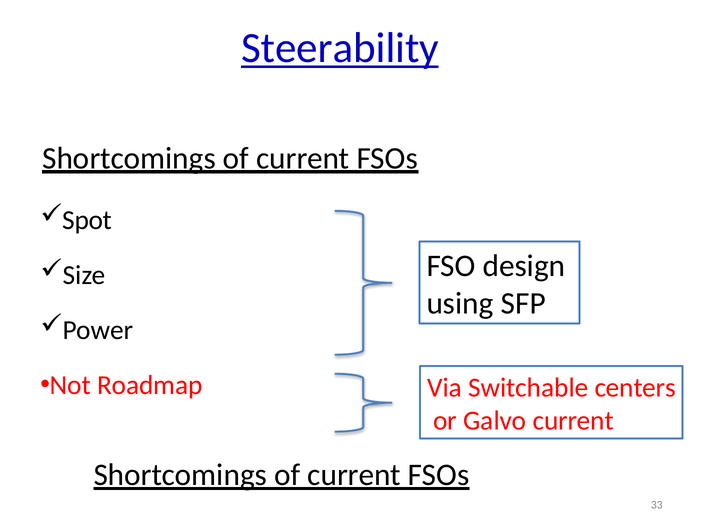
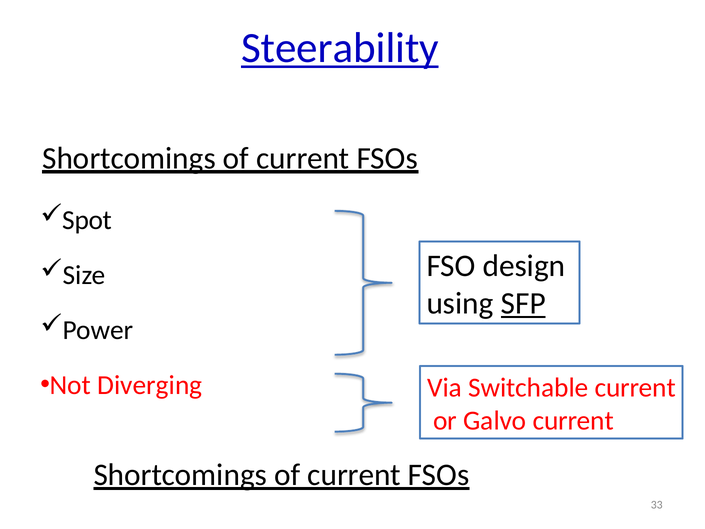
SFP underline: none -> present (523, 303)
Roadmap: Roadmap -> Diverging (150, 385)
Switchable centers: centers -> current (635, 388)
